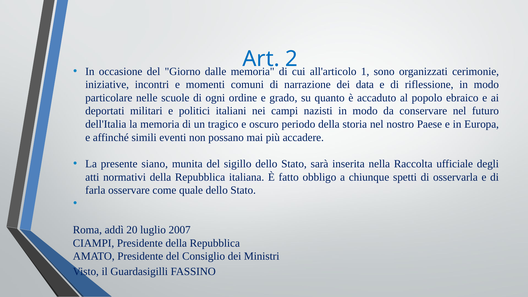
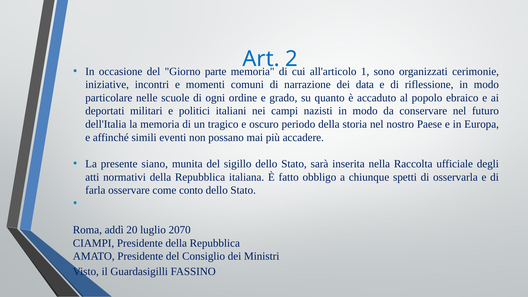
dalle: dalle -> parte (216, 71)
quale: quale -> conto (191, 190)
2007: 2007 -> 2070 (180, 230)
